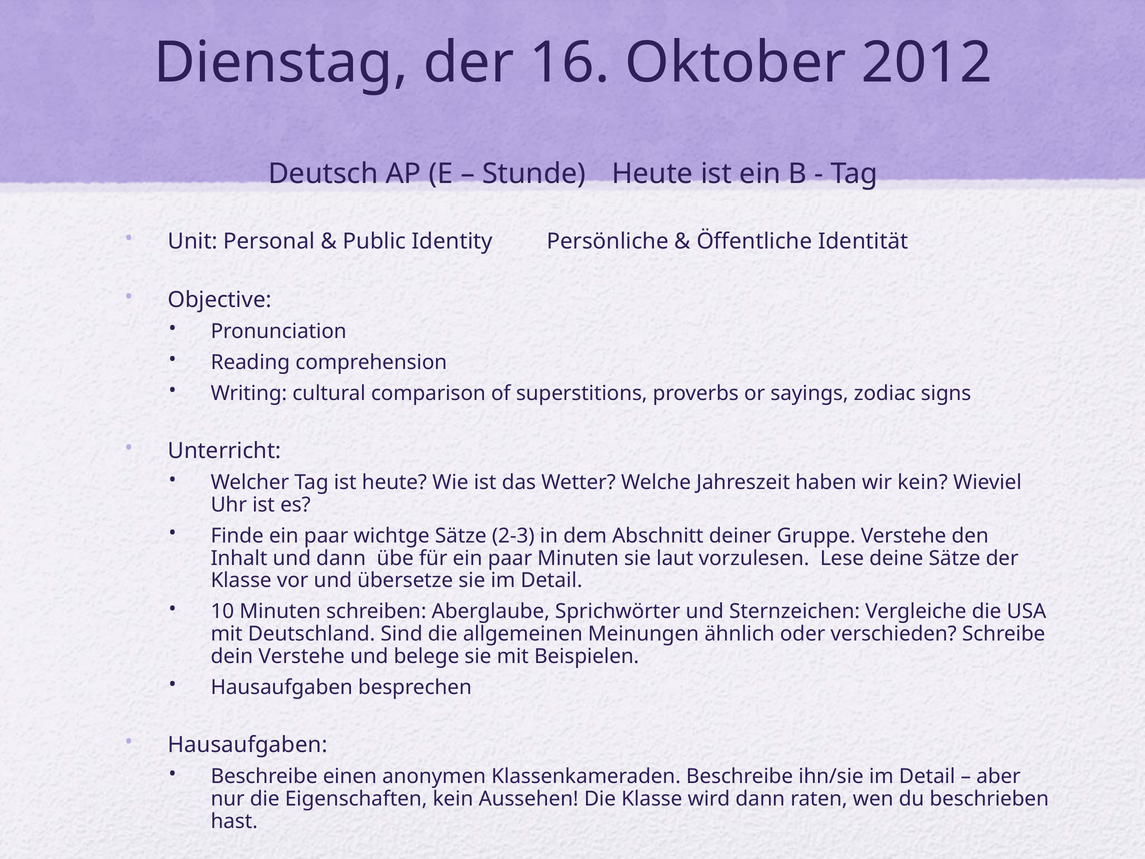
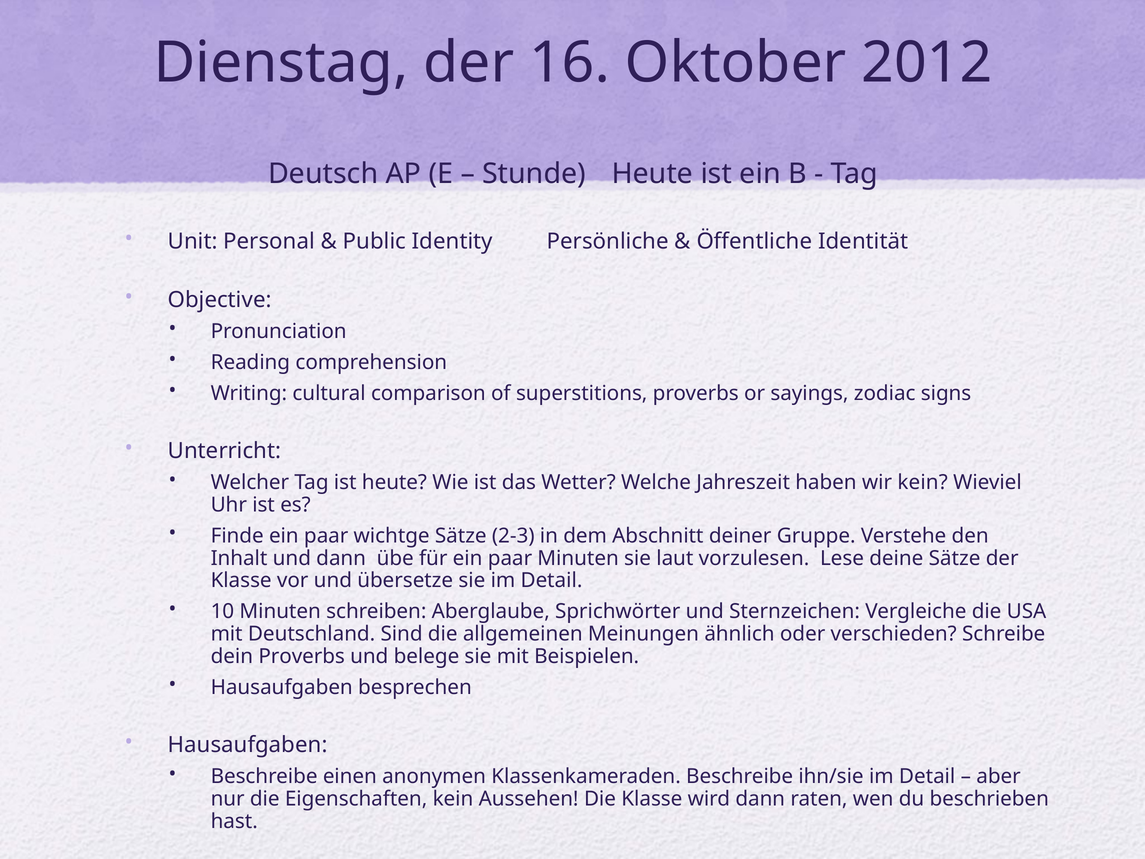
dein Verstehe: Verstehe -> Proverbs (302, 656)
